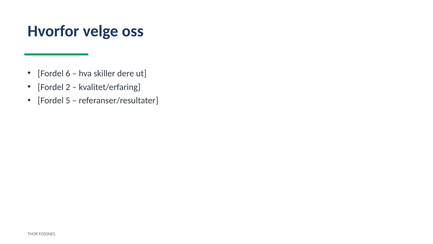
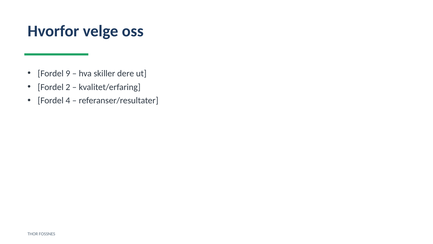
6: 6 -> 9 (68, 73)
5: 5 -> 4 (68, 100)
